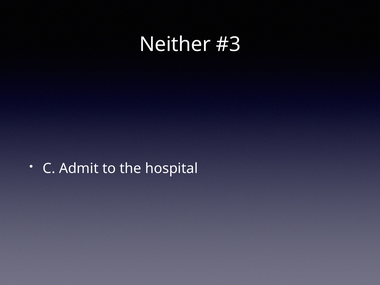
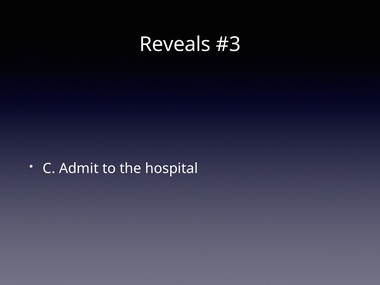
Neither: Neither -> Reveals (175, 44)
